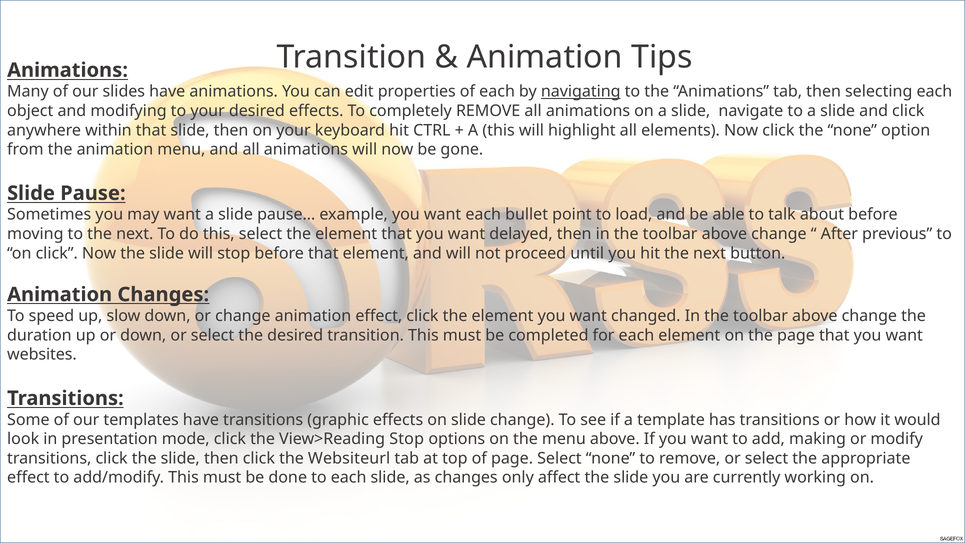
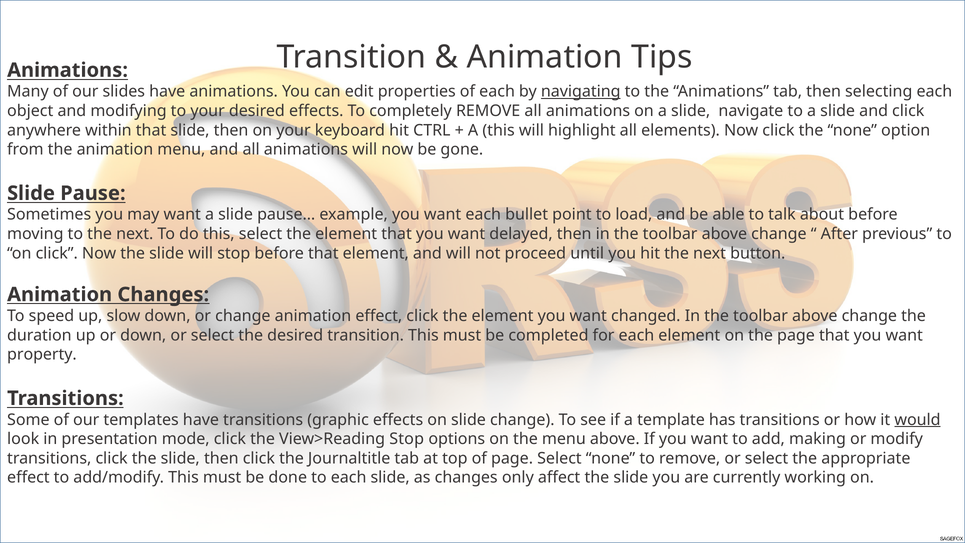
websites: websites -> property (42, 354)
would underline: none -> present (917, 420)
Websiteurl: Websiteurl -> Journaltitle (349, 458)
